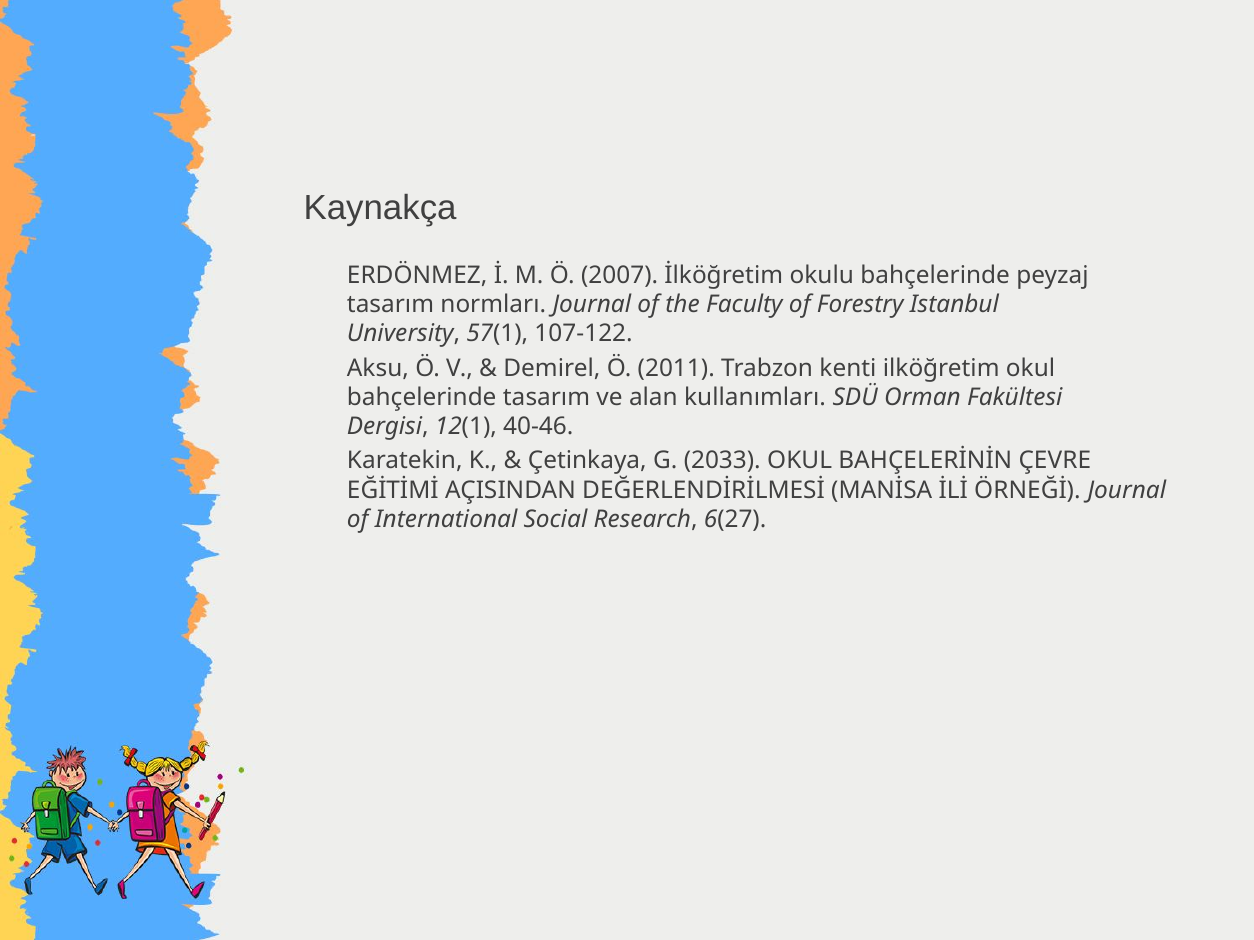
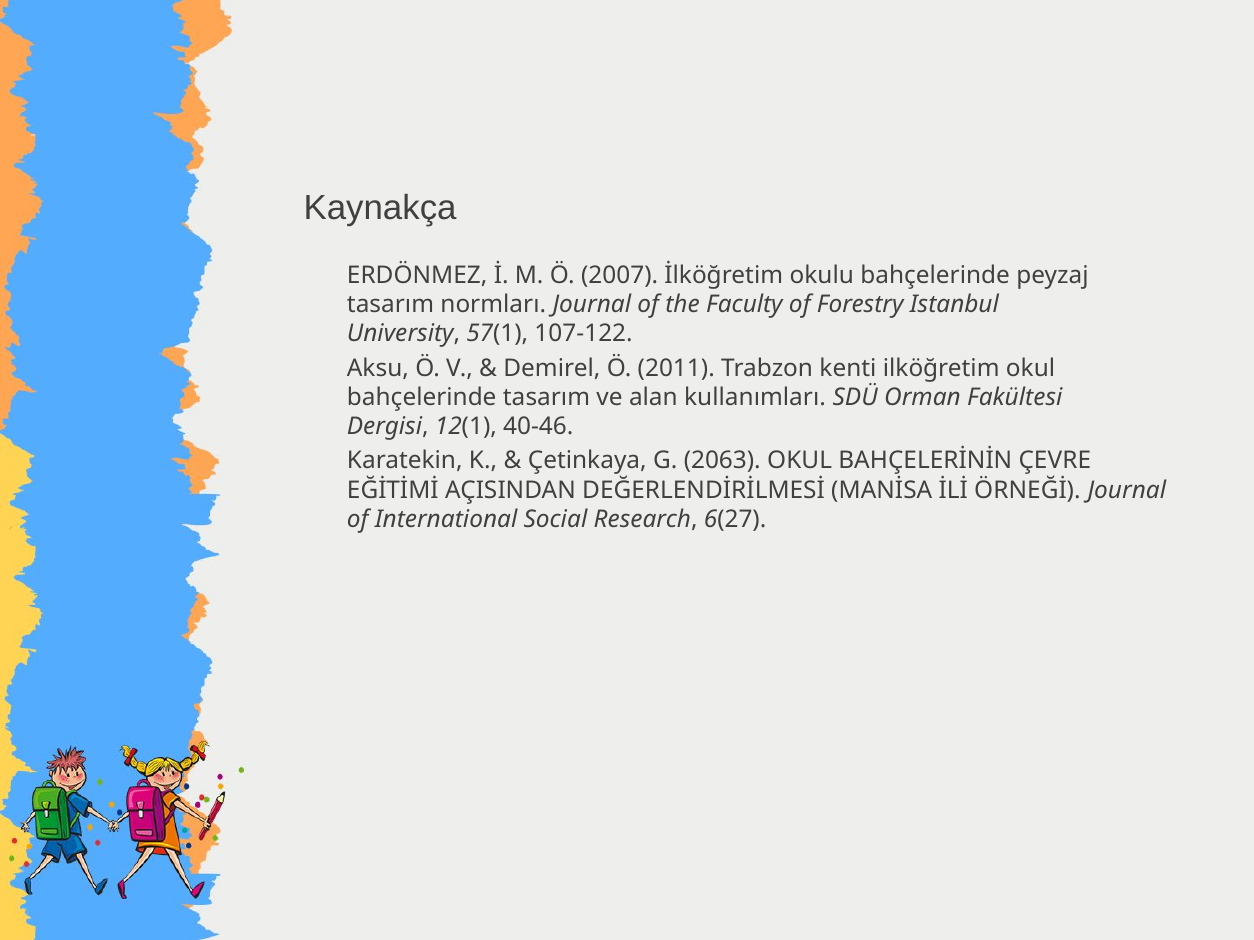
2033: 2033 -> 2063 (722, 461)
